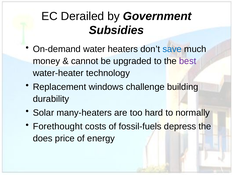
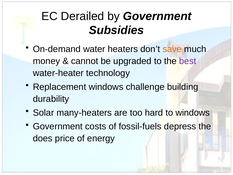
save colour: blue -> orange (172, 49)
to normally: normally -> windows (193, 113)
Forethought: Forethought -> Government (58, 126)
